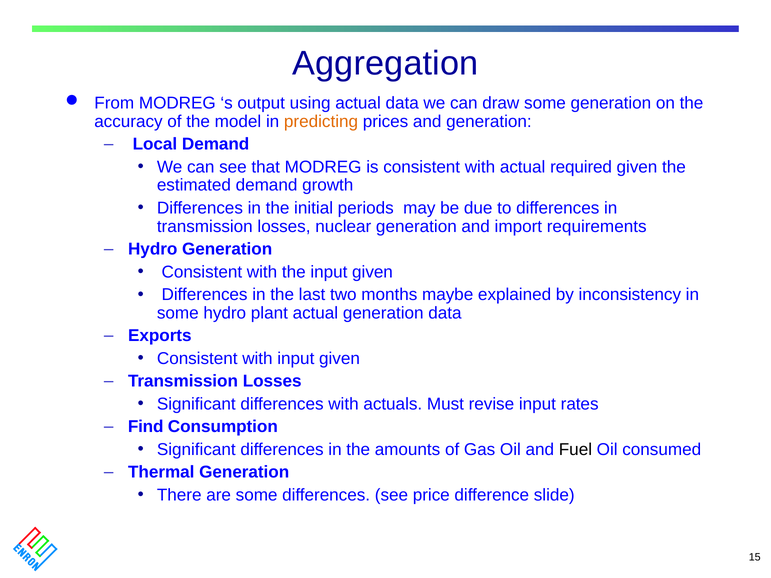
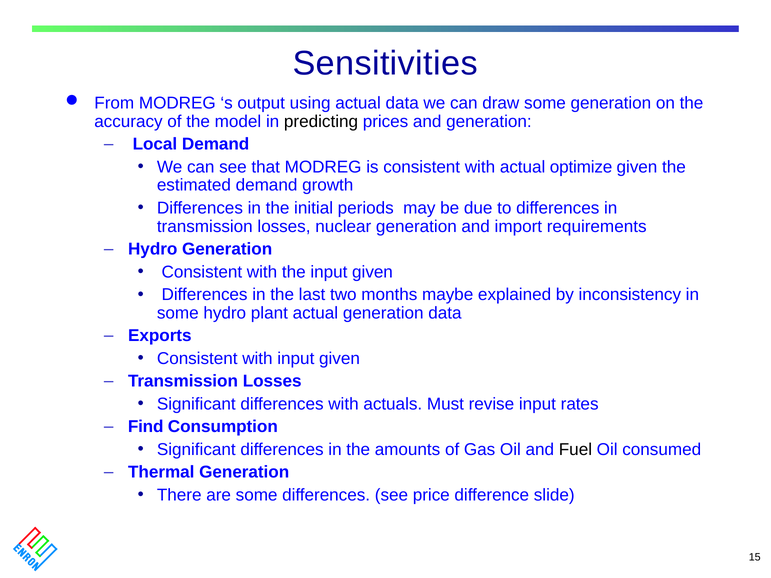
Aggregation: Aggregation -> Sensitivities (385, 63)
predicting colour: orange -> black (321, 121)
required: required -> optimize (581, 167)
